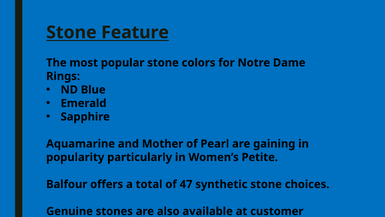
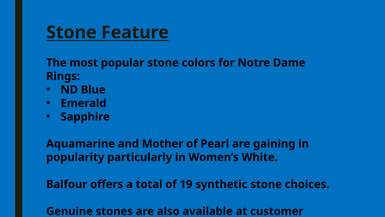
Petite: Petite -> White (260, 157)
47: 47 -> 19 (186, 184)
